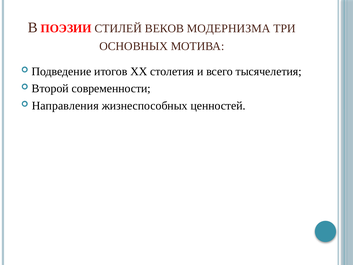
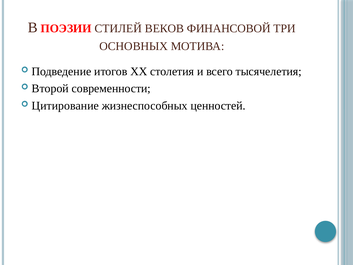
МОДЕРНИЗМА: МОДЕРНИЗМА -> ФИНАНСОВОЙ (229, 29)
Направления: Направления -> Цитирование (65, 106)
